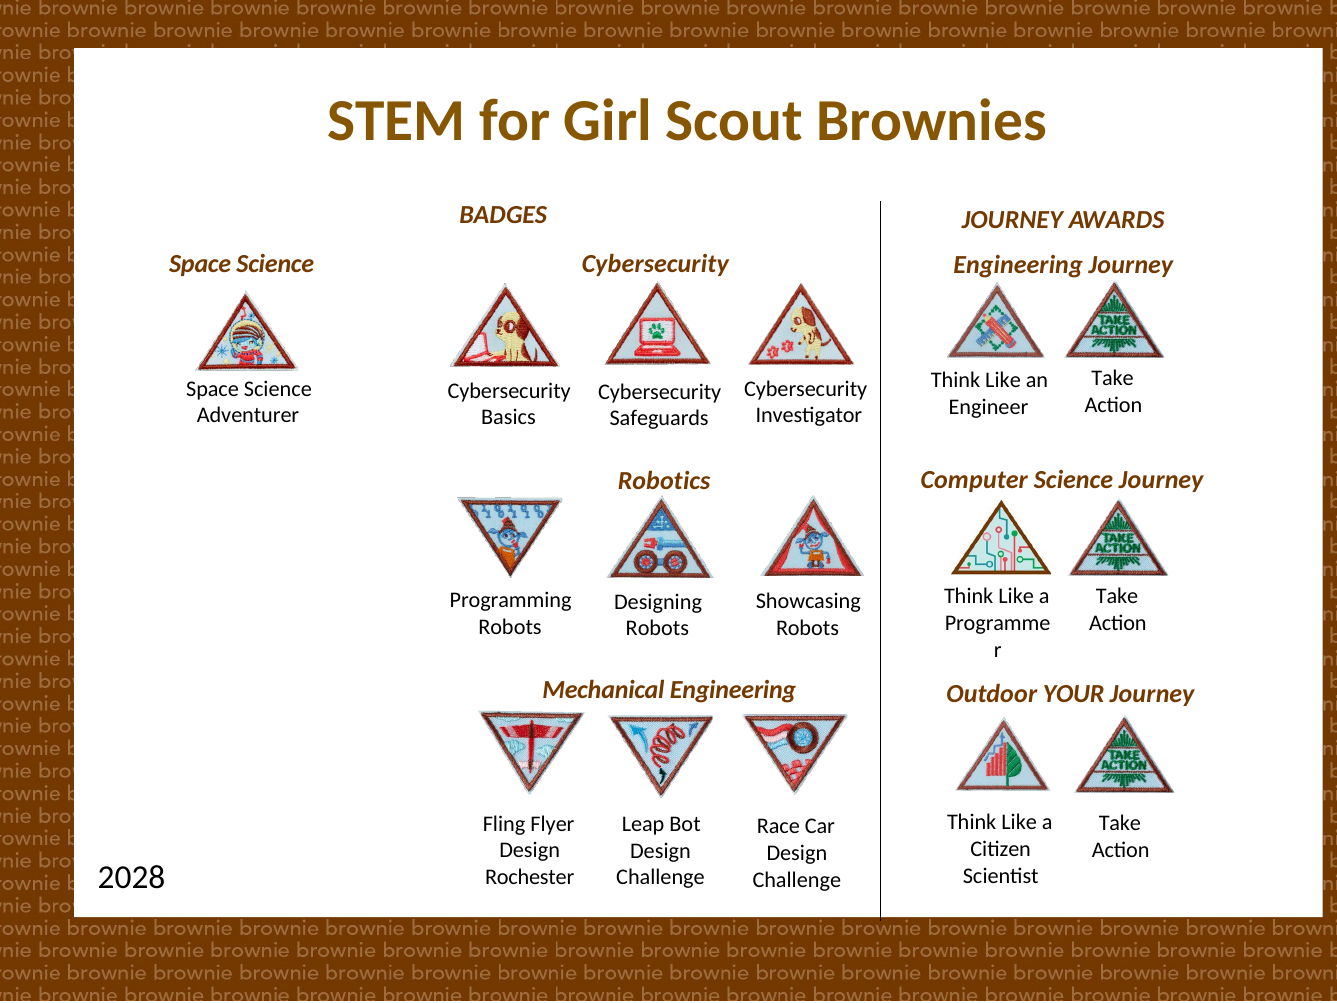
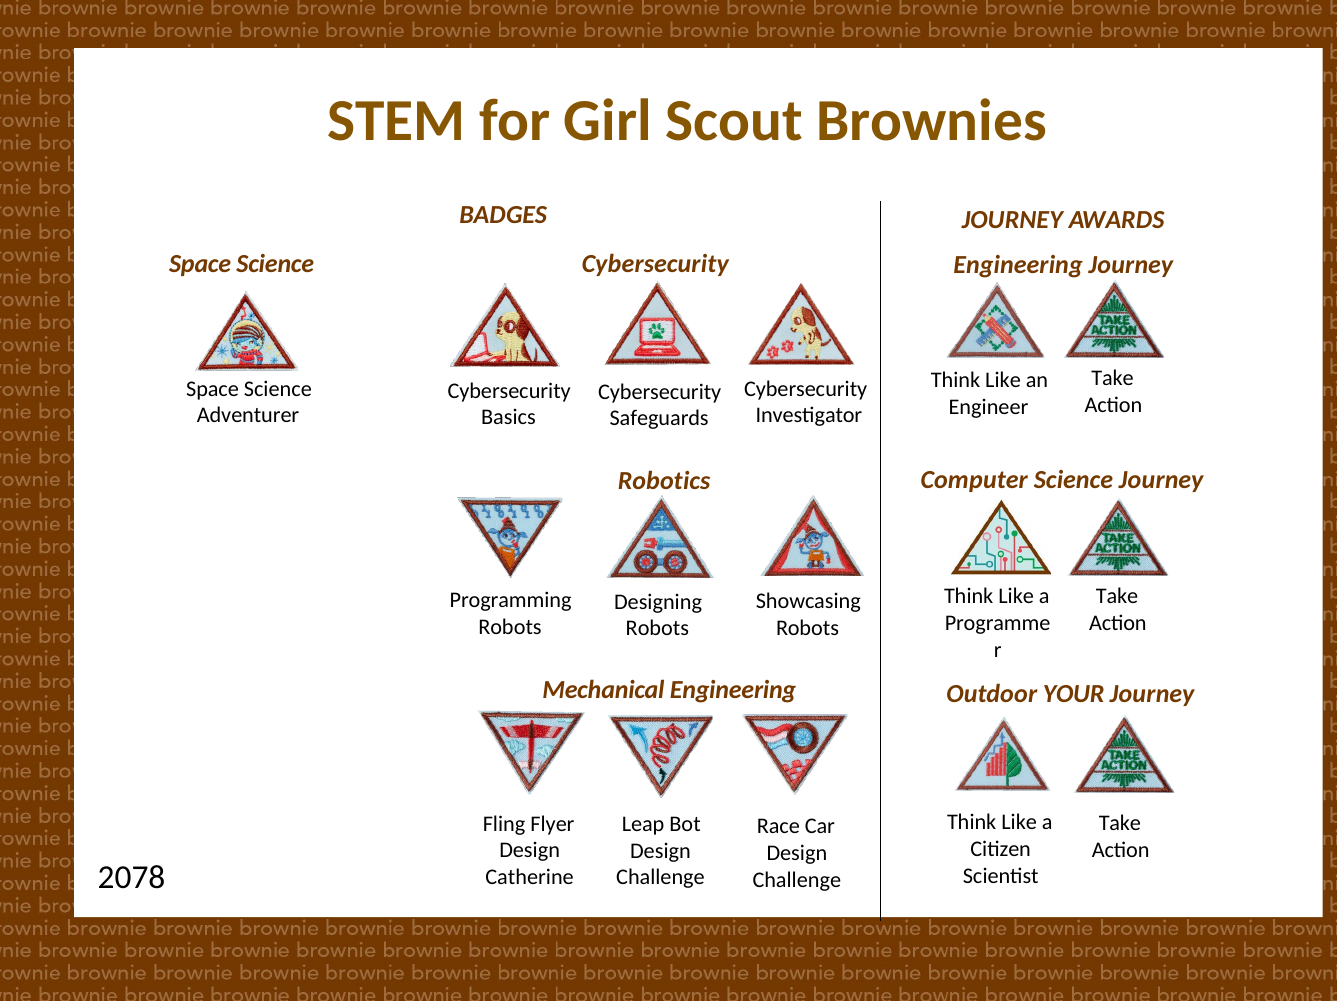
2028: 2028 -> 2078 (132, 877)
Rochester: Rochester -> Catherine (530, 877)
